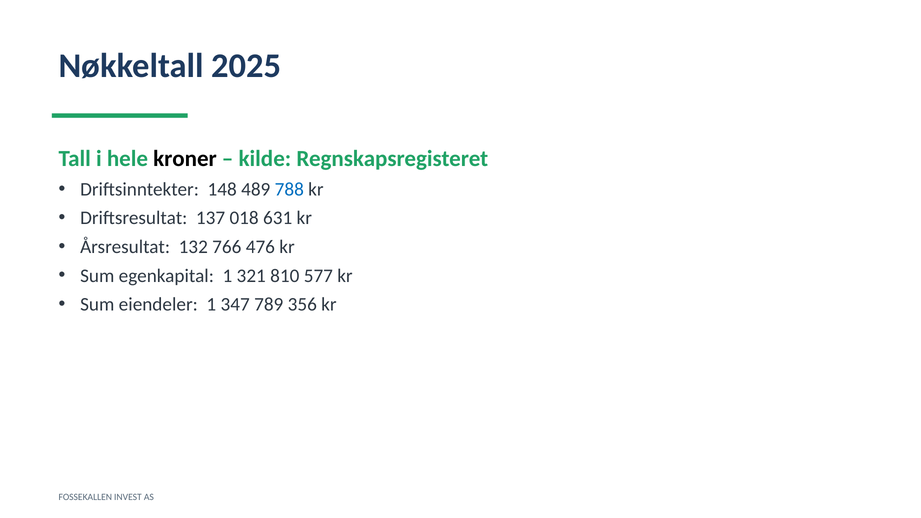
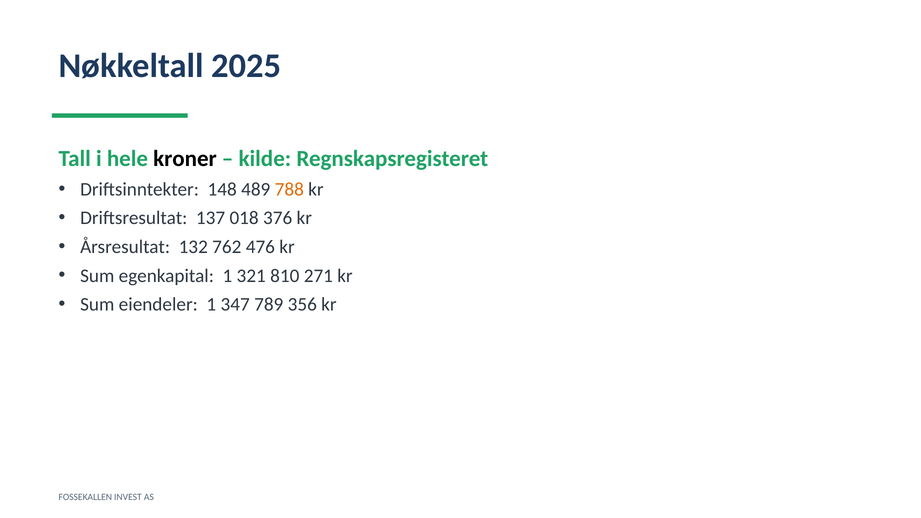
788 colour: blue -> orange (289, 189)
631: 631 -> 376 (278, 218)
766: 766 -> 762 (227, 247)
577: 577 -> 271 (318, 276)
